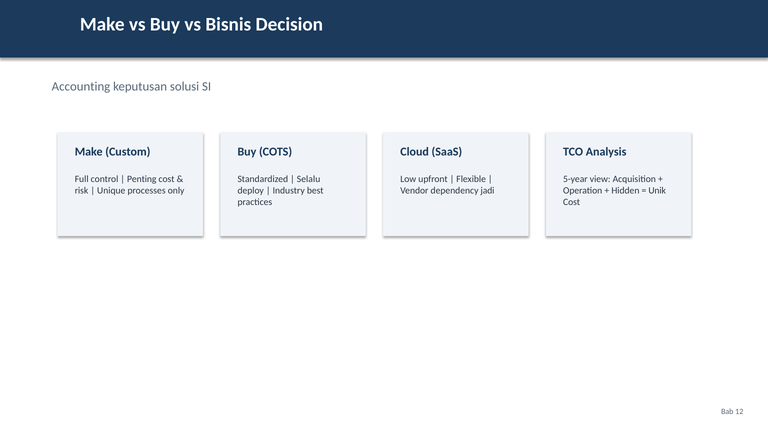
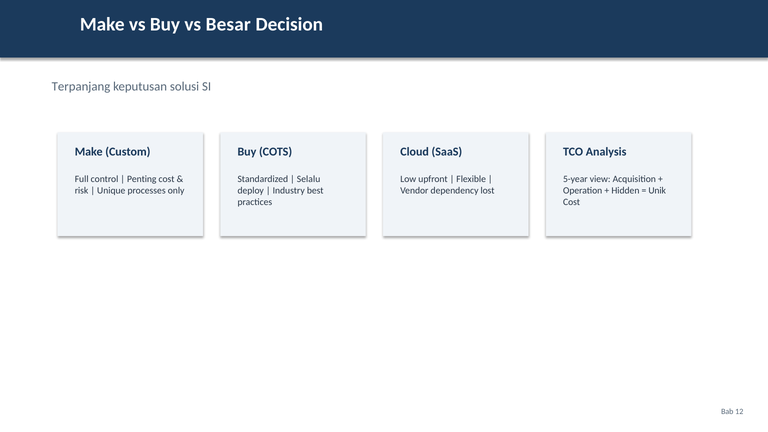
Bisnis: Bisnis -> Besar (228, 24)
Accounting: Accounting -> Terpanjang (81, 86)
jadi: jadi -> lost (488, 191)
